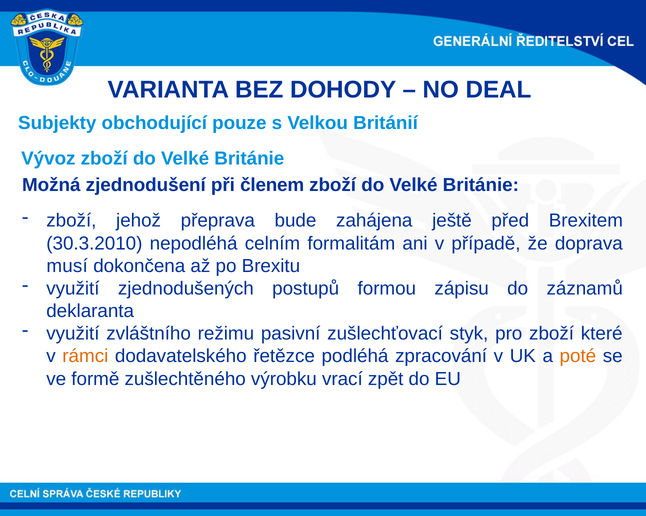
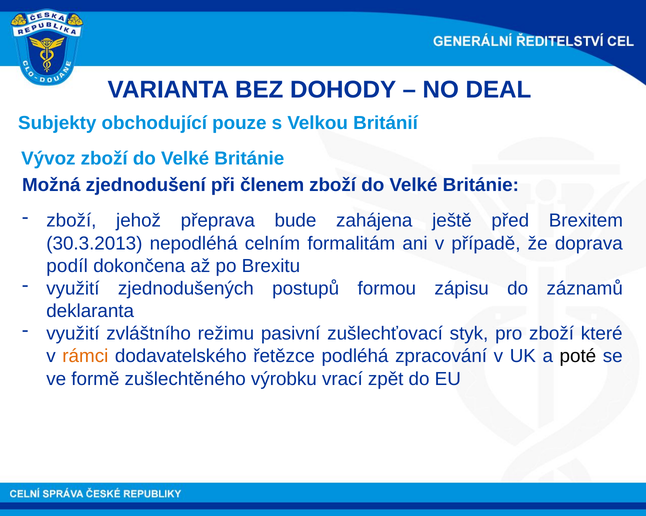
30.3.2010: 30.3.2010 -> 30.3.2013 (94, 244)
musí: musí -> podíl (67, 266)
poté colour: orange -> black (578, 357)
